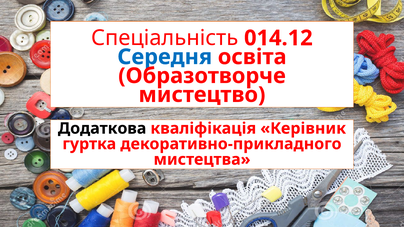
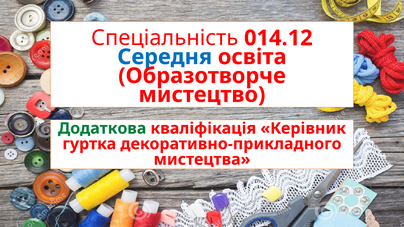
Додаткова colour: black -> green (102, 129)
